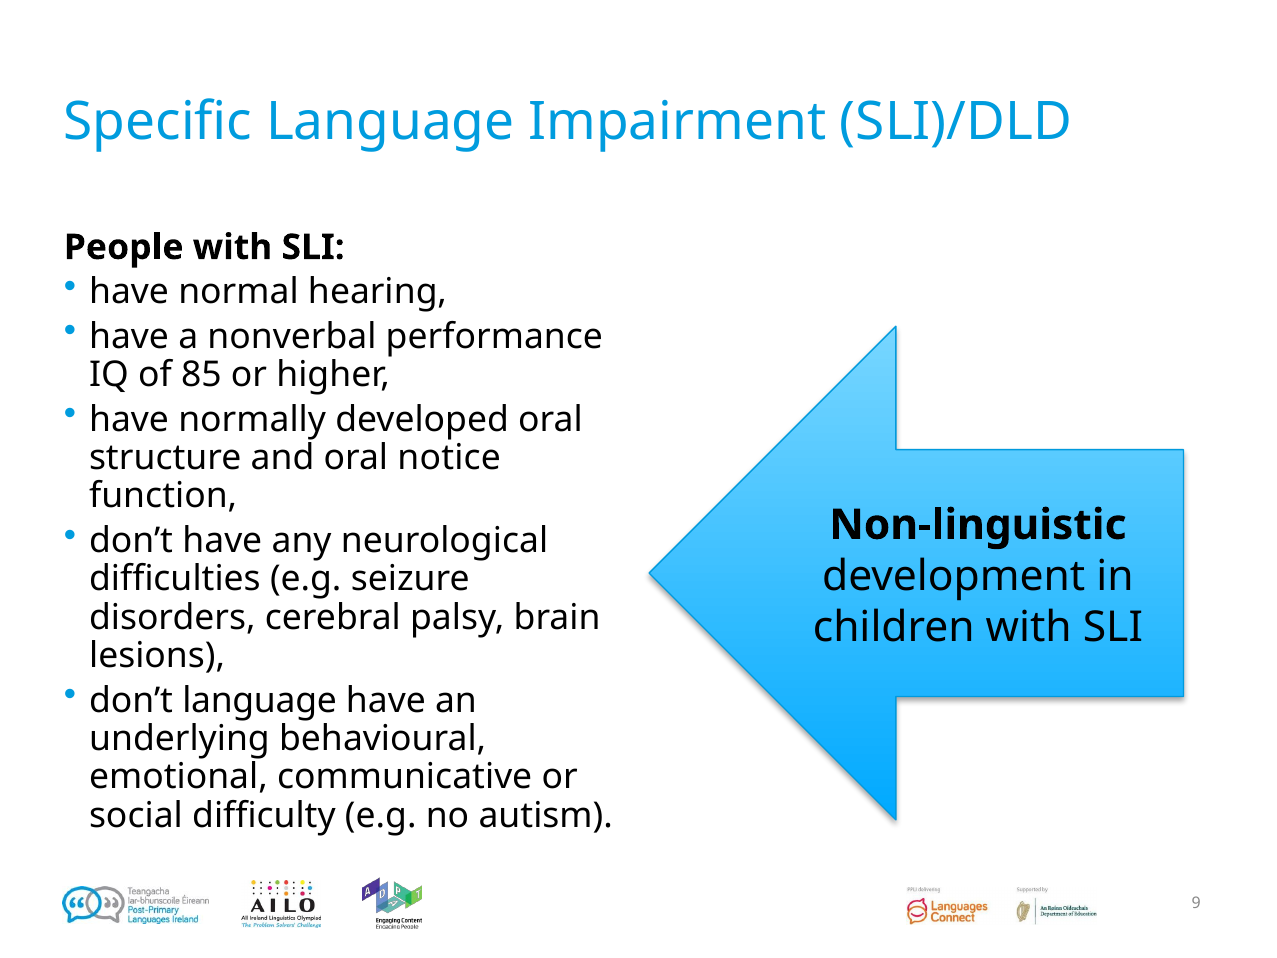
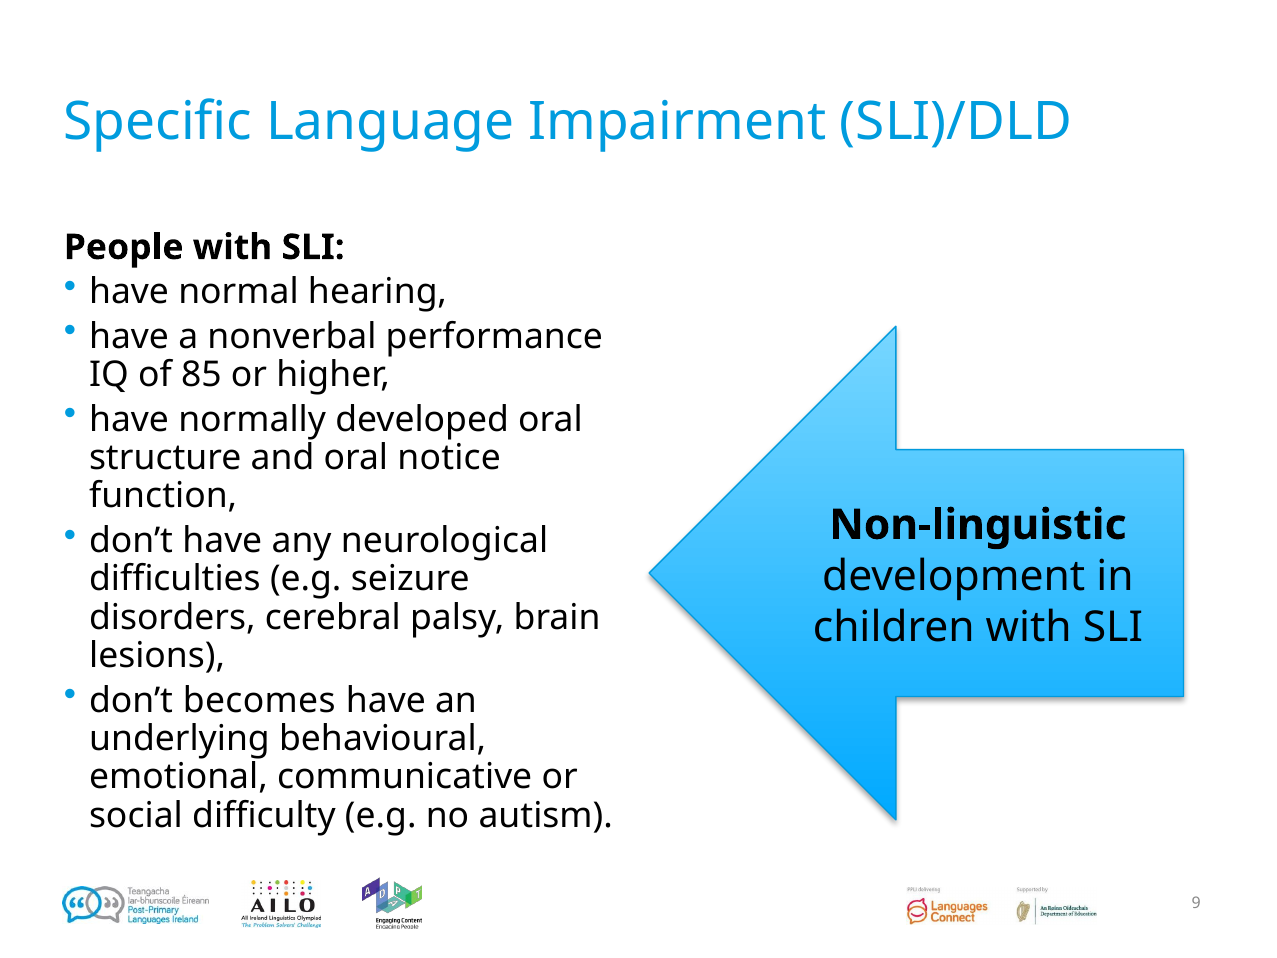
don’t language: language -> becomes (259, 700)
